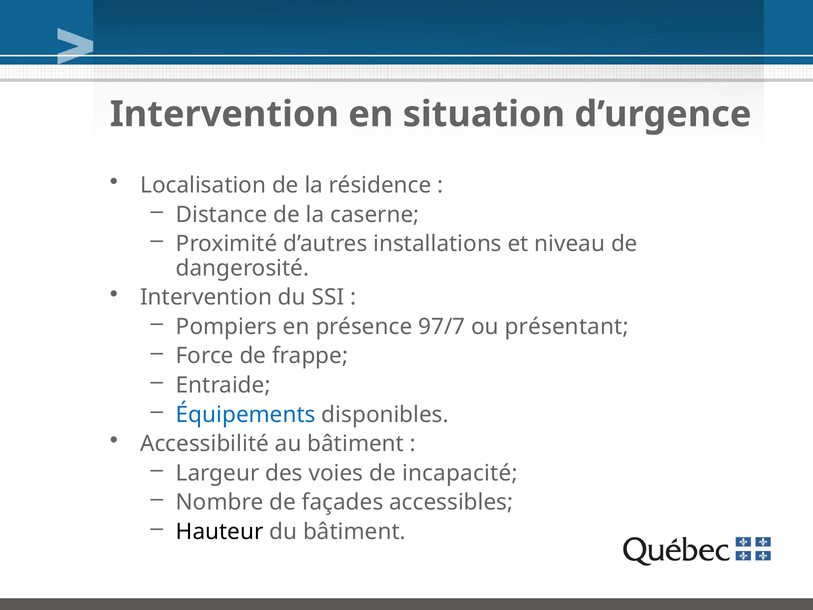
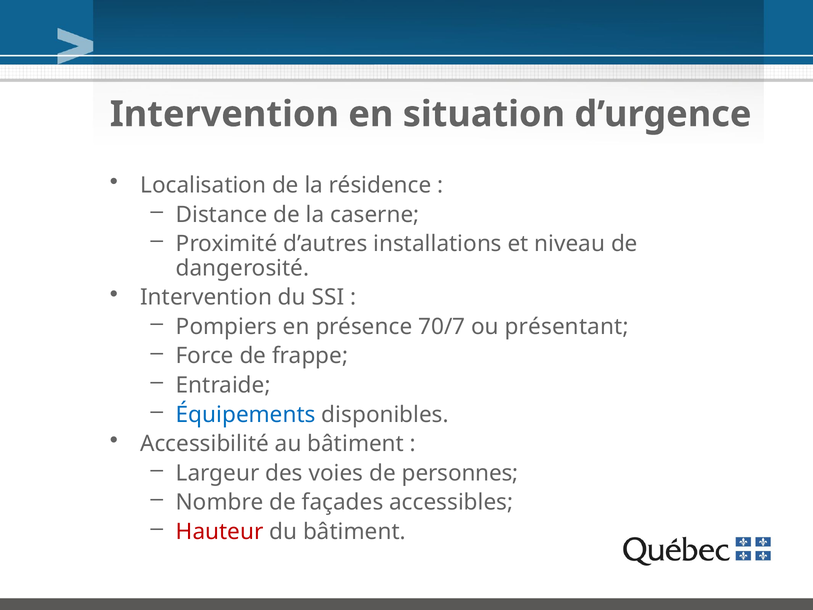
97/7: 97/7 -> 70/7 (442, 327)
incapacité: incapacité -> personnes (460, 473)
Hauteur colour: black -> red (220, 531)
